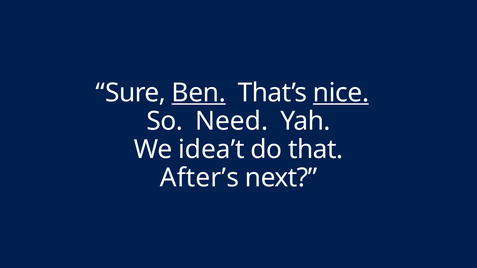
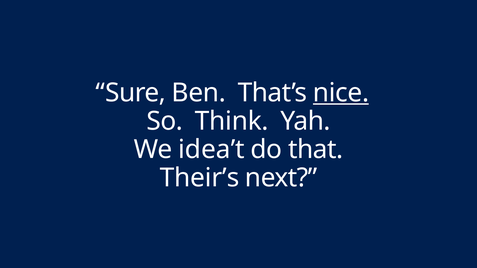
Ben underline: present -> none (199, 93)
Need: Need -> Think (232, 121)
After’s: After’s -> Their’s (200, 178)
